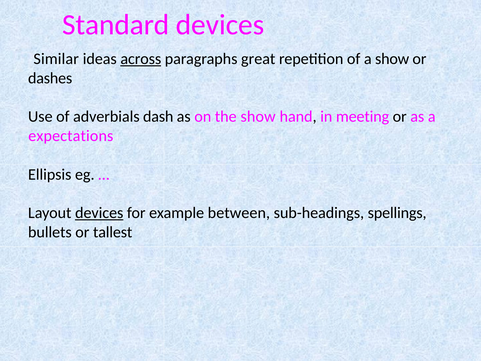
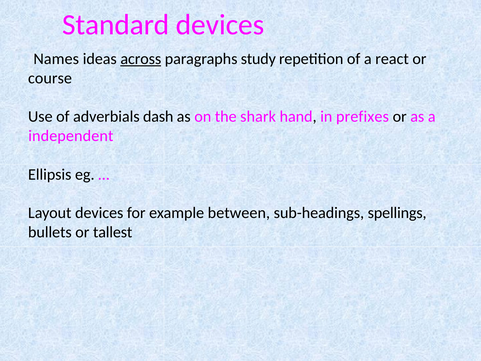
Similar: Similar -> Names (56, 59)
great: great -> study (258, 59)
a show: show -> react (392, 59)
dashes: dashes -> course (50, 78)
the show: show -> shark (258, 117)
meeting: meeting -> prefixes (362, 117)
expectations: expectations -> independent (71, 136)
devices underline: present -> none (99, 213)
